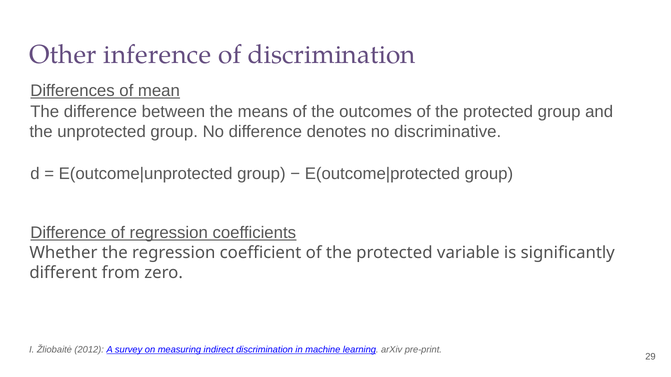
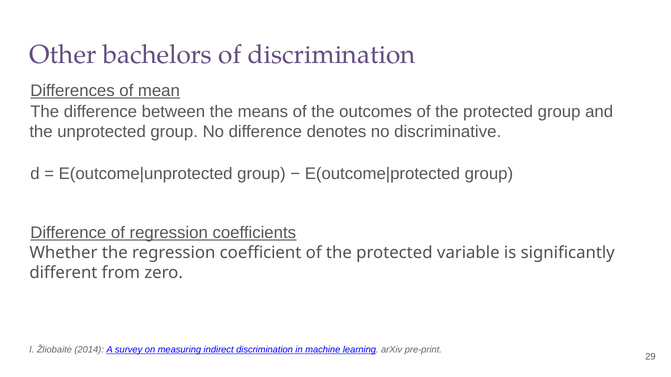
inference: inference -> bachelors (157, 54)
2012: 2012 -> 2014 (89, 350)
